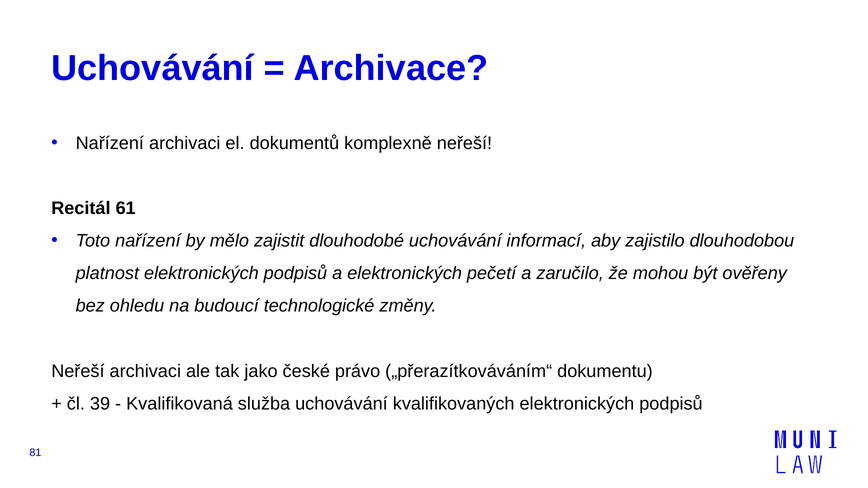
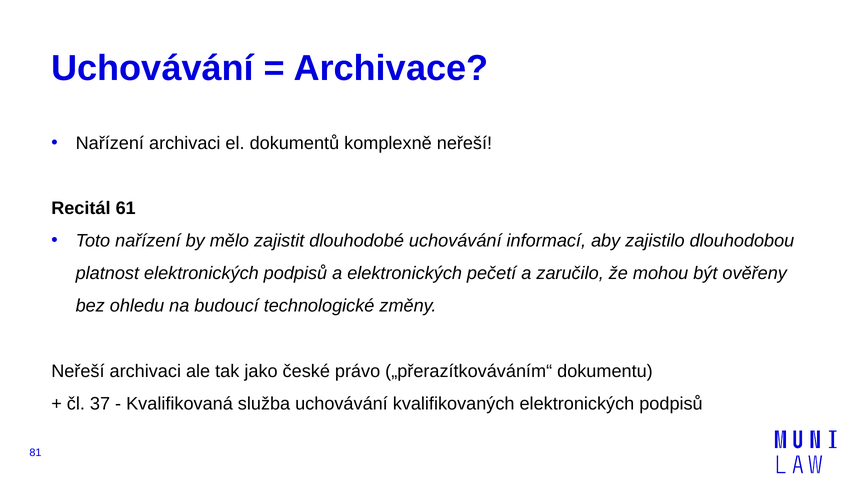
39: 39 -> 37 (100, 404)
